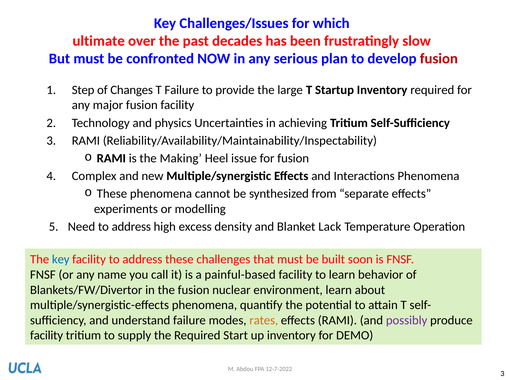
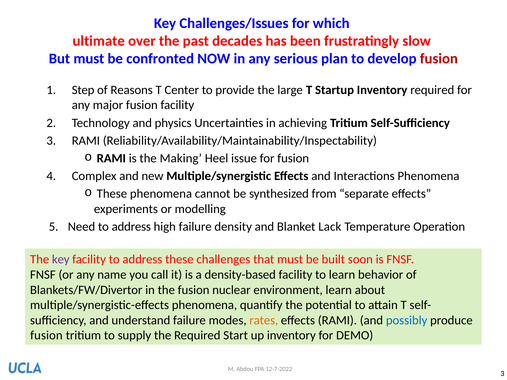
Changes: Changes -> Reasons (132, 90)
T Failure: Failure -> Center (182, 90)
high excess: excess -> failure (195, 227)
key colour: blue -> purple (61, 260)
painful-based: painful-based -> density-based (240, 275)
possibly colour: purple -> blue (407, 320)
facility: facility -> fusion (46, 336)
